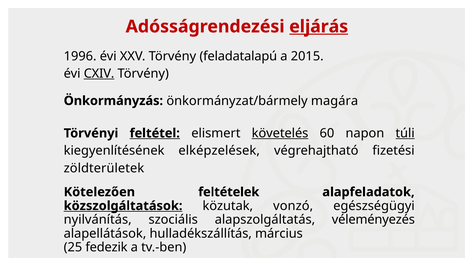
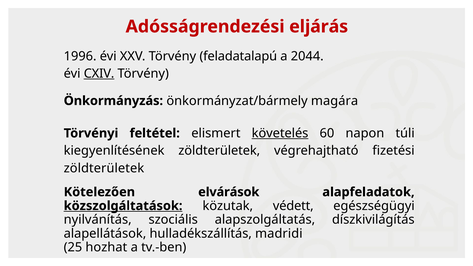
eljárás underline: present -> none (319, 27)
2015: 2015 -> 2044 (307, 56)
feltétel underline: present -> none (155, 133)
túli underline: present -> none (405, 133)
kiegyenlítésének elképzelések: elképzelések -> zöldterületek (219, 151)
feltételek: feltételek -> elvárások (229, 192)
vonzó: vonzó -> védett (293, 206)
véleményezés: véleményezés -> díszkivilágítás (373, 220)
március: március -> madridi (279, 234)
fedezik: fedezik -> hozhat (106, 247)
